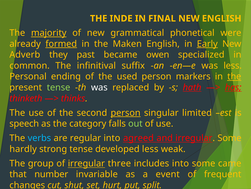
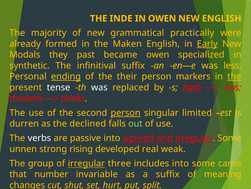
IN FINAL: FINAL -> OWEN (162, 18)
majority underline: present -> none (49, 33)
phonetical: phonetical -> practically (192, 33)
formed underline: present -> none (61, 44)
Adverb: Adverb -> Modals (25, 55)
common: common -> synthetic (30, 65)
ending underline: none -> present (66, 76)
used: used -> their (127, 76)
tense colour: light green -> white (59, 87)
has underline: present -> none (233, 87)
speech: speech -> durren (24, 123)
category: category -> declined (88, 123)
verbs colour: light blue -> white (39, 138)
regular: regular -> passive (85, 138)
hardly: hardly -> unnen (23, 148)
strong tense: tense -> rising (81, 148)
developed less: less -> real (150, 148)
a event: event -> suffix (168, 174)
frequent: frequent -> meaning (223, 174)
